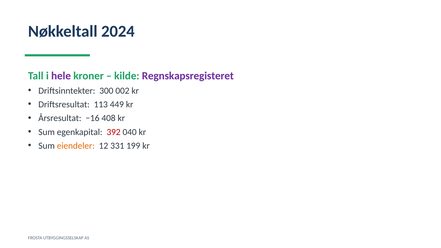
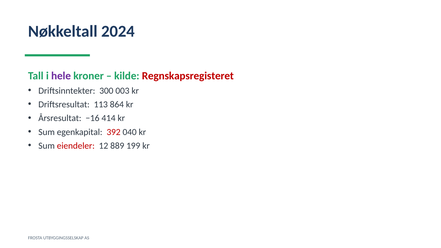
Regnskapsregisteret colour: purple -> red (188, 76)
002: 002 -> 003 (122, 91)
449: 449 -> 864 (117, 104)
408: 408 -> 414 (109, 118)
eiendeler colour: orange -> red (76, 146)
331: 331 -> 889 (117, 146)
